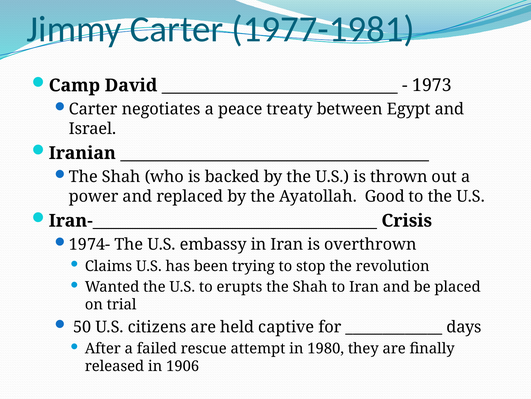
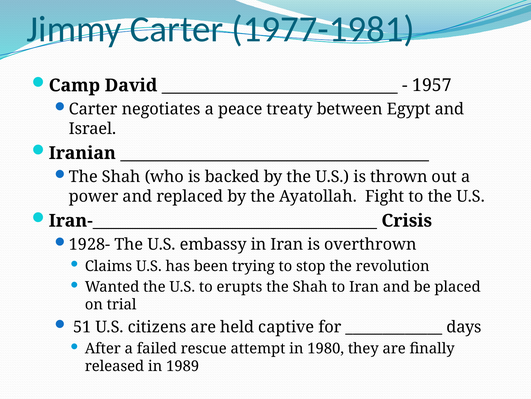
1973: 1973 -> 1957 (432, 85)
Good: Good -> Fight (385, 196)
1974-: 1974- -> 1928- (90, 244)
50: 50 -> 51 (82, 326)
1906: 1906 -> 1989 (183, 366)
